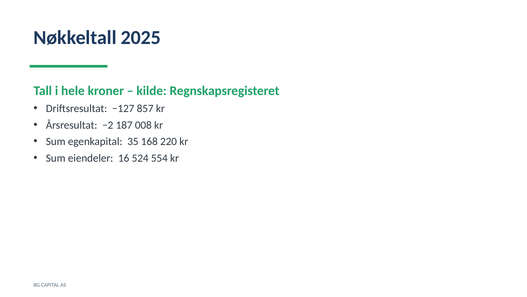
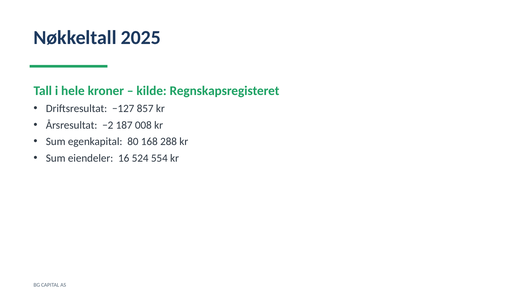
35: 35 -> 80 (133, 141)
220: 220 -> 288 (169, 141)
